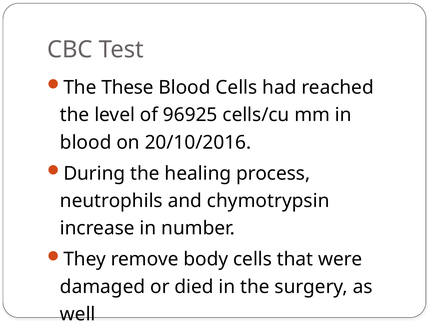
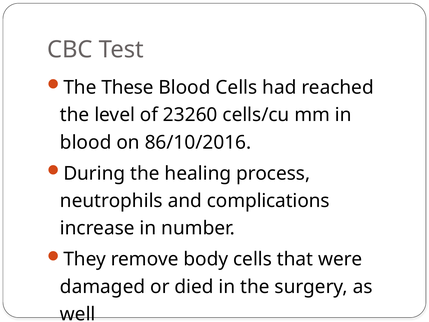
96925: 96925 -> 23260 (190, 115)
20/10/2016: 20/10/2016 -> 86/10/2016 (198, 142)
chymotrypsin: chymotrypsin -> complications (268, 201)
